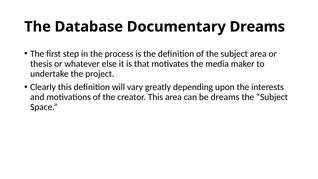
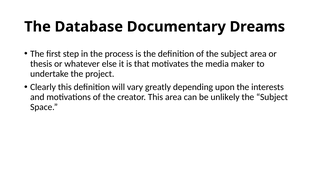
be dreams: dreams -> unlikely (225, 97)
